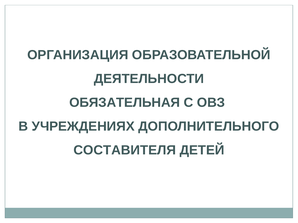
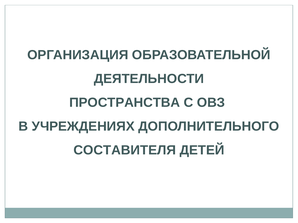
ОБЯЗАТЕЛЬНАЯ: ОБЯЗАТЕЛЬНАЯ -> ПРОСТРАНСТВА (125, 103)
